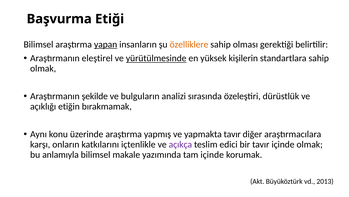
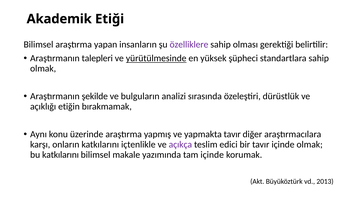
Başvurma: Başvurma -> Akademik (59, 19)
yapan underline: present -> none (106, 44)
özelliklere colour: orange -> purple (189, 44)
eleştirel: eleştirel -> talepleri (97, 58)
kişilerin: kişilerin -> şüpheci (243, 58)
bu anlamıyla: anlamıyla -> katkılarını (61, 154)
